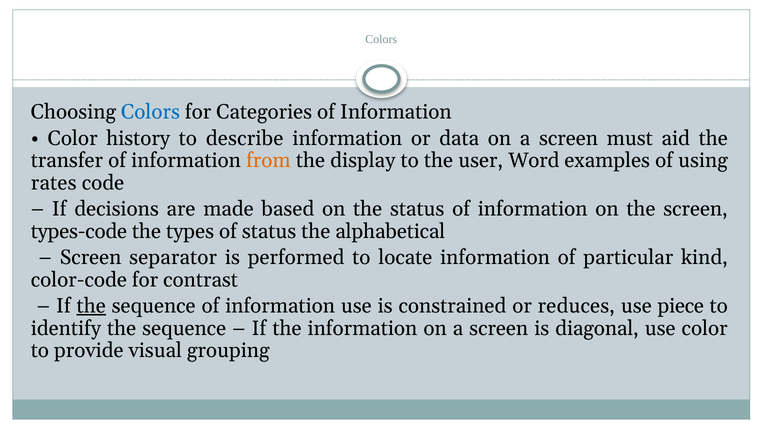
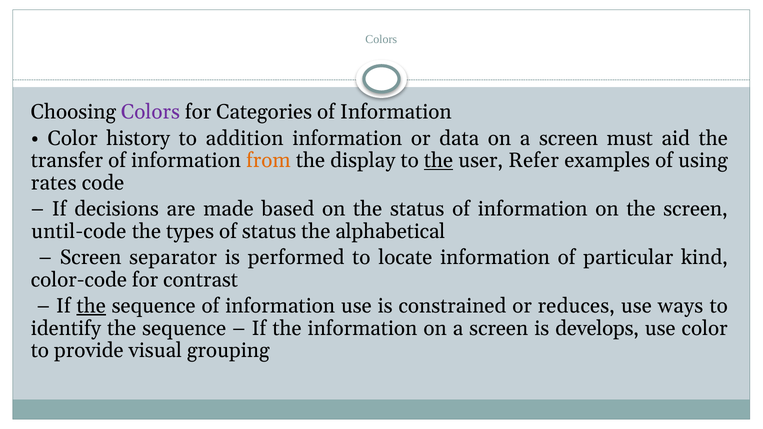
Colors colour: blue -> purple (150, 112)
describe: describe -> addition (245, 138)
the underline: none -> present (439, 161)
Word: Word -> Refer (534, 161)
types-code: types-code -> until-code (79, 231)
piece: piece -> ways (681, 306)
diagonal: diagonal -> develops (597, 328)
